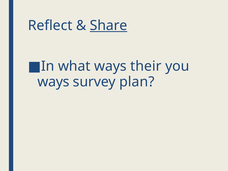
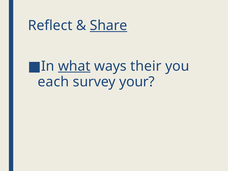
what underline: none -> present (74, 66)
ways: ways -> each (53, 82)
plan: plan -> your (137, 82)
